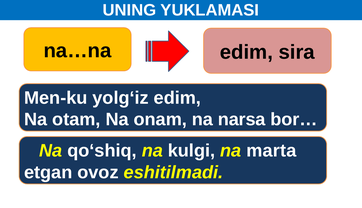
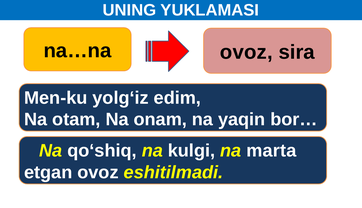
edim: edim -> ovoz (246, 52)
narsa: narsa -> yaqin (242, 120)
